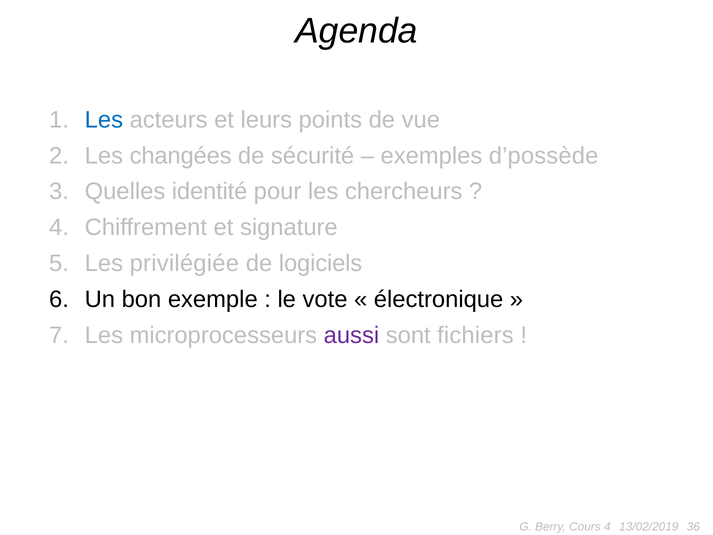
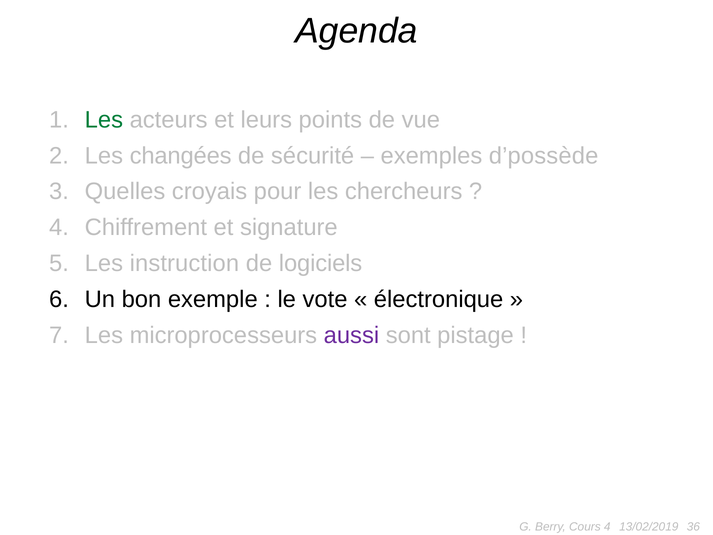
Les colour: blue -> green (104, 120)
identité: identité -> croyais (210, 192)
privilégiée: privilégiée -> instruction (184, 263)
fichiers: fichiers -> pistage (476, 335)
